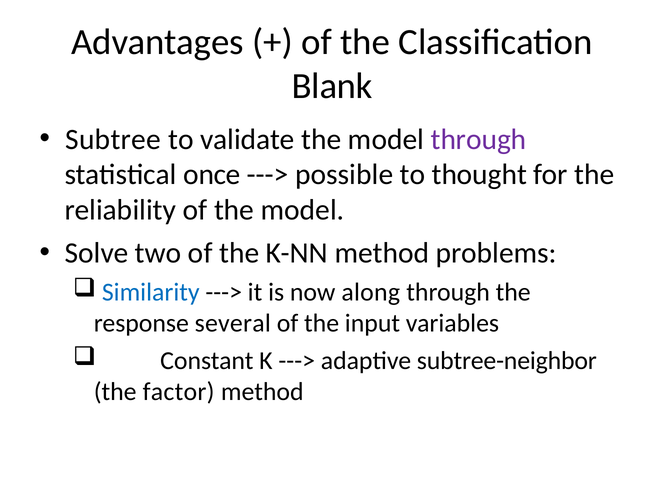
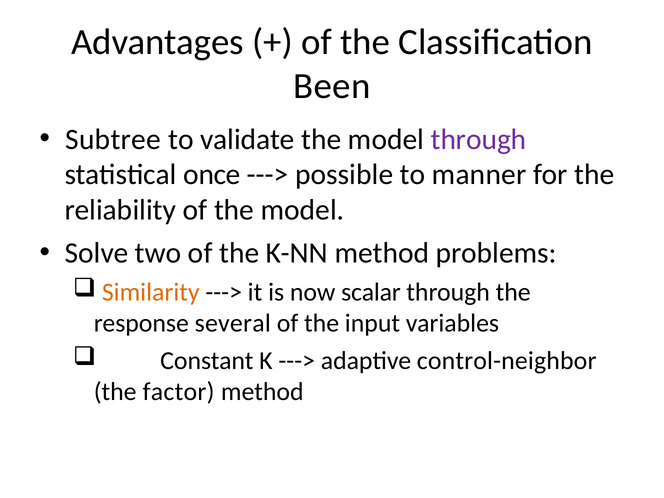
Blank: Blank -> Been (332, 86)
thought: thought -> manner (479, 175)
Similarity colour: blue -> orange (151, 292)
along: along -> scalar (371, 292)
subtree-neighbor: subtree-neighbor -> control-neighbor (507, 361)
